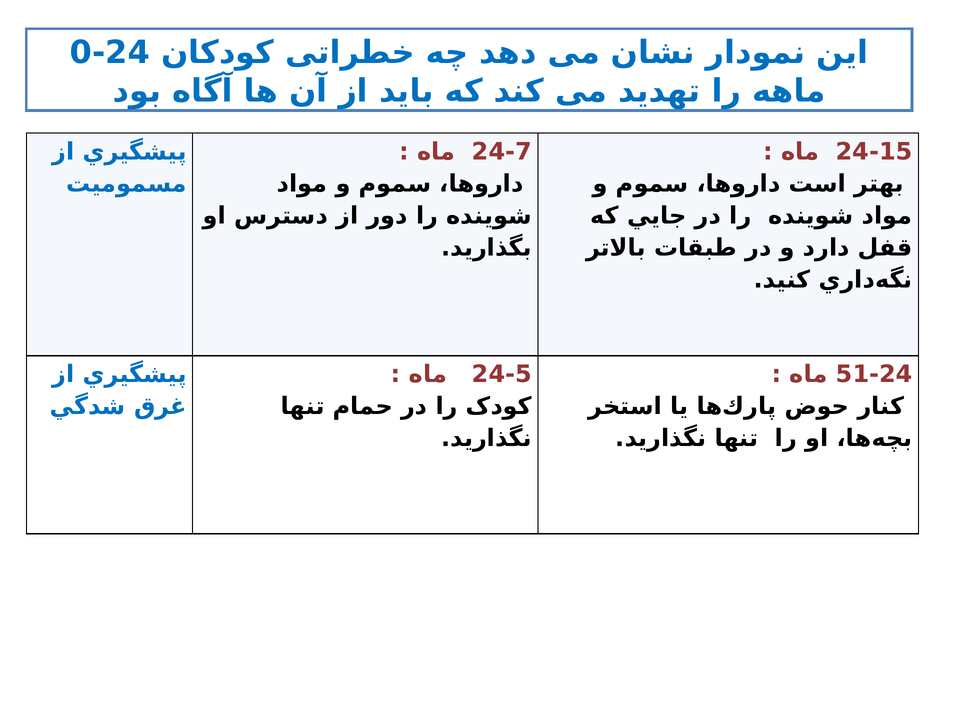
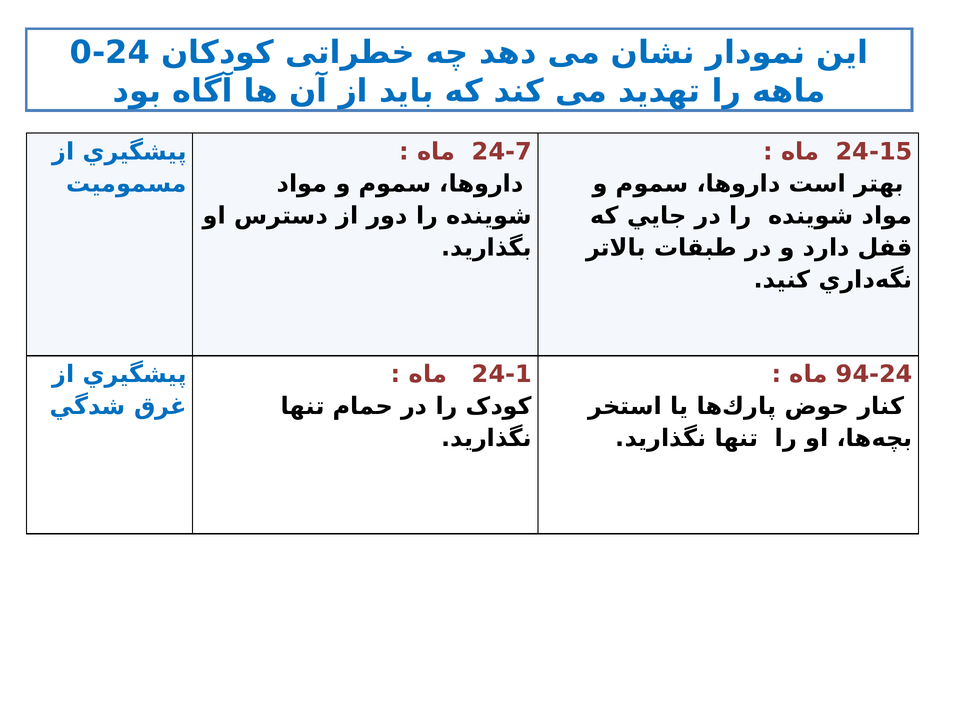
24-5: 24-5 -> 24-1 (502, 374)
51-24: 51-24 -> 94-24 (874, 374)
